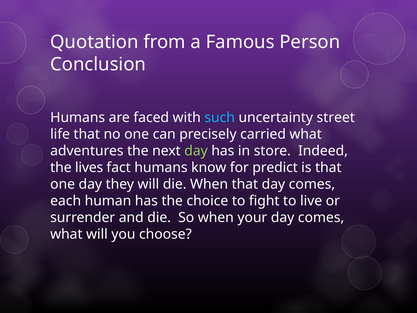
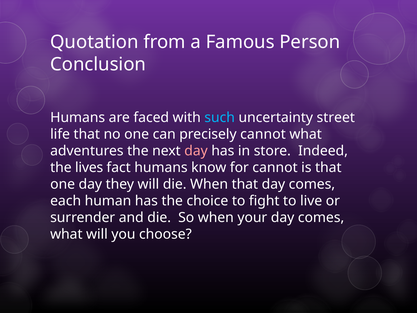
precisely carried: carried -> cannot (263, 134)
day colour: light green -> pink (196, 151)
for predict: predict -> cannot (275, 167)
